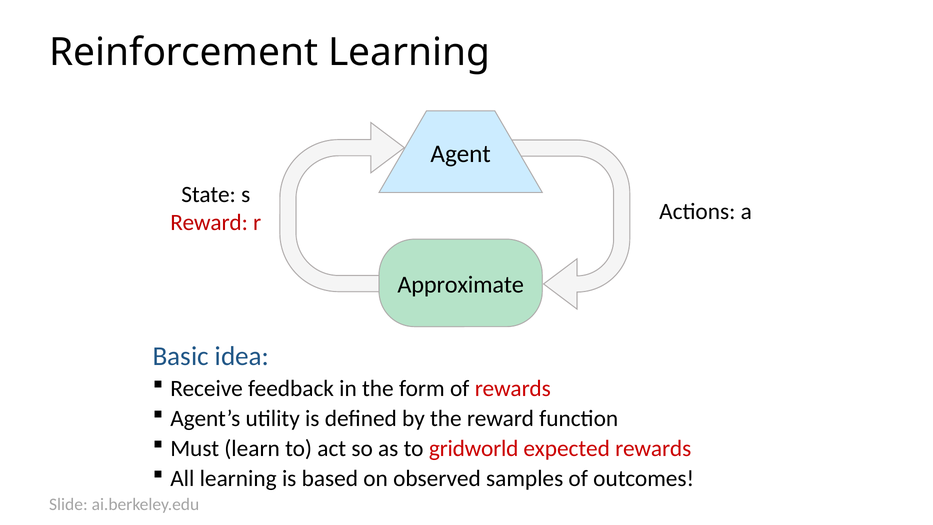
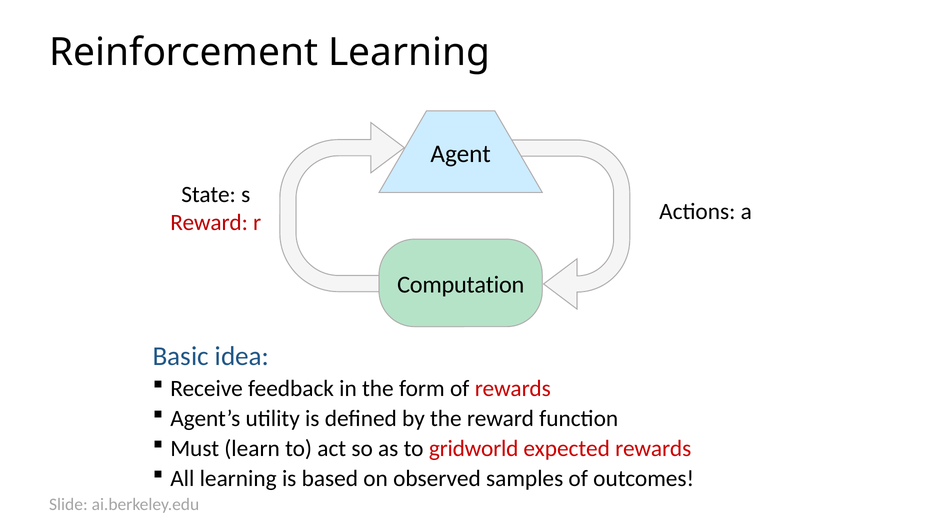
Approximate: Approximate -> Computation (461, 284)
